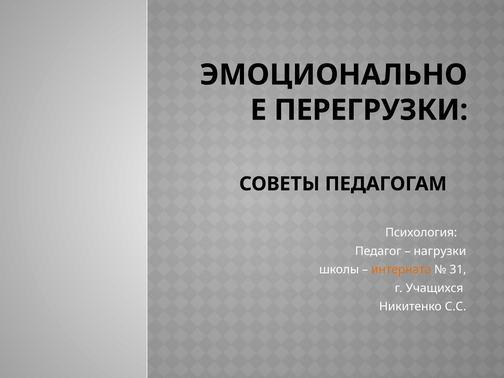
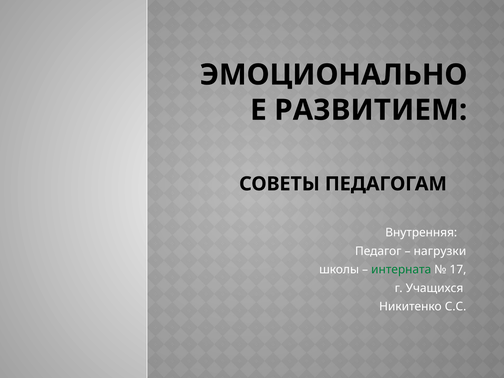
ПЕРЕГРУЗКИ: ПЕРЕГРУЗКИ -> РАЗВИТИЕМ (371, 110)
Психология: Психология -> Внутренняя (421, 233)
интерната colour: orange -> green (401, 270)
31: 31 -> 17 (458, 270)
